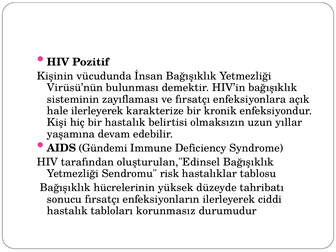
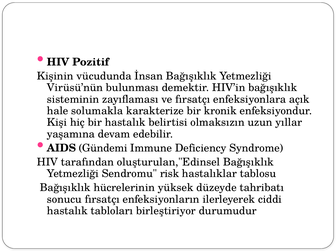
hale ilerleyerek: ilerleyerek -> solumakla (97, 111)
korunmasız: korunmasız -> birleştiriyor (166, 211)
